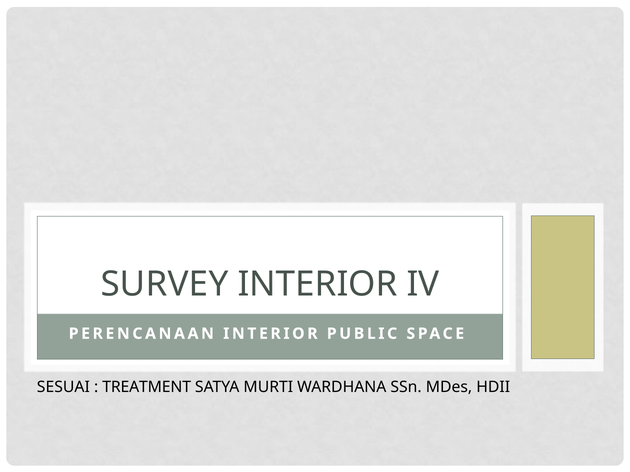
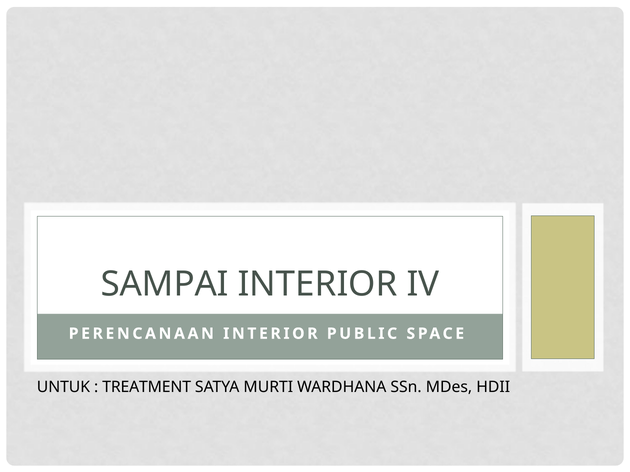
SURVEY: SURVEY -> SAMPAI (165, 285)
SESUAI: SESUAI -> UNTUK (63, 387)
